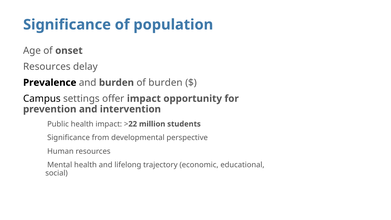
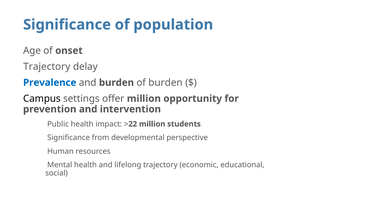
Resources: Resources -> Trajectory (47, 67)
Prevalence colour: black -> blue (50, 83)
offer impact: impact -> million (144, 99)
